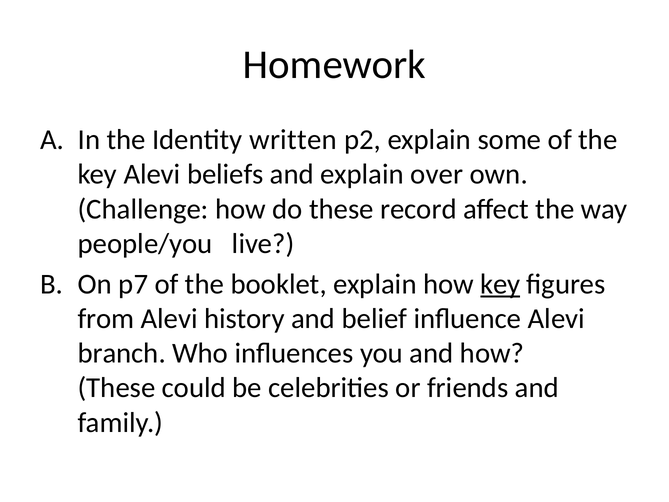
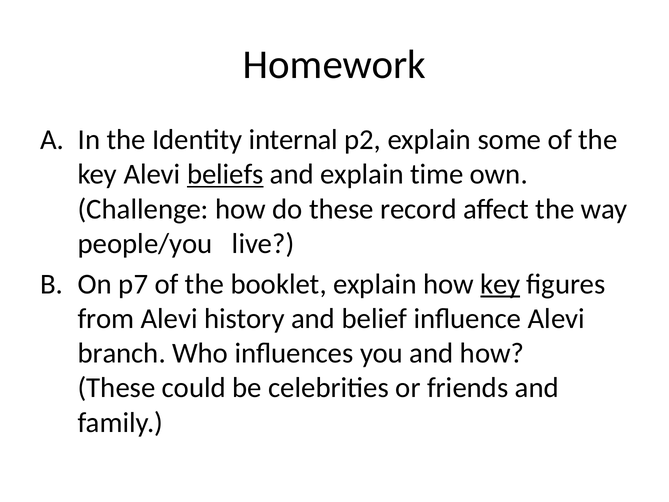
written: written -> internal (293, 140)
beliefs underline: none -> present (225, 174)
over: over -> time (437, 174)
